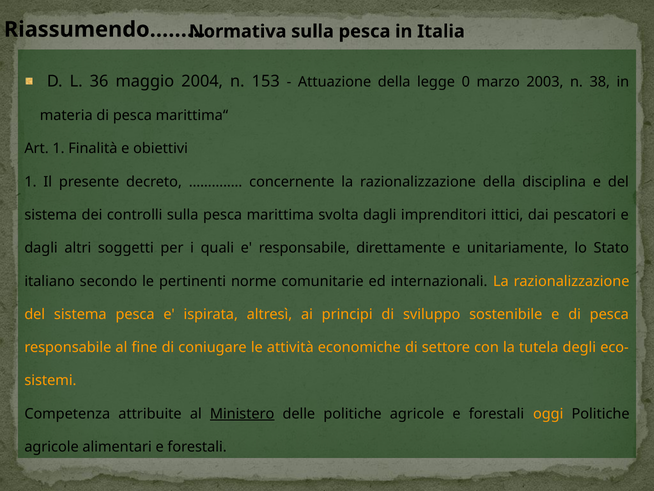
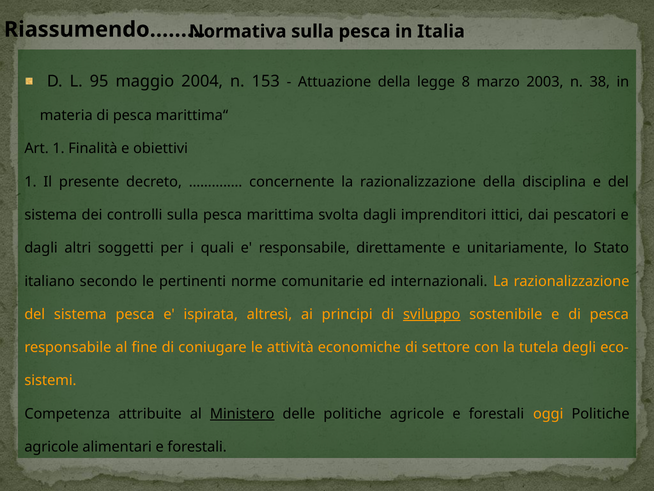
36: 36 -> 95 (99, 81)
0: 0 -> 8 (466, 82)
sviluppo underline: none -> present (432, 314)
